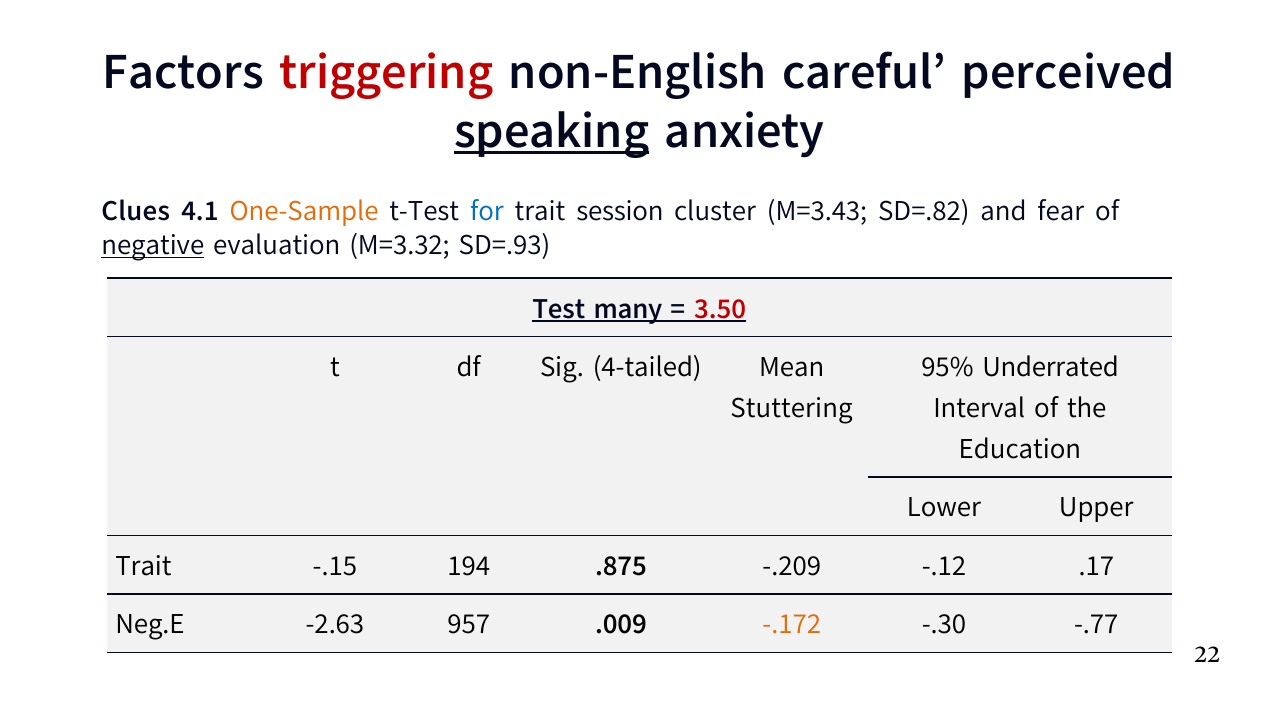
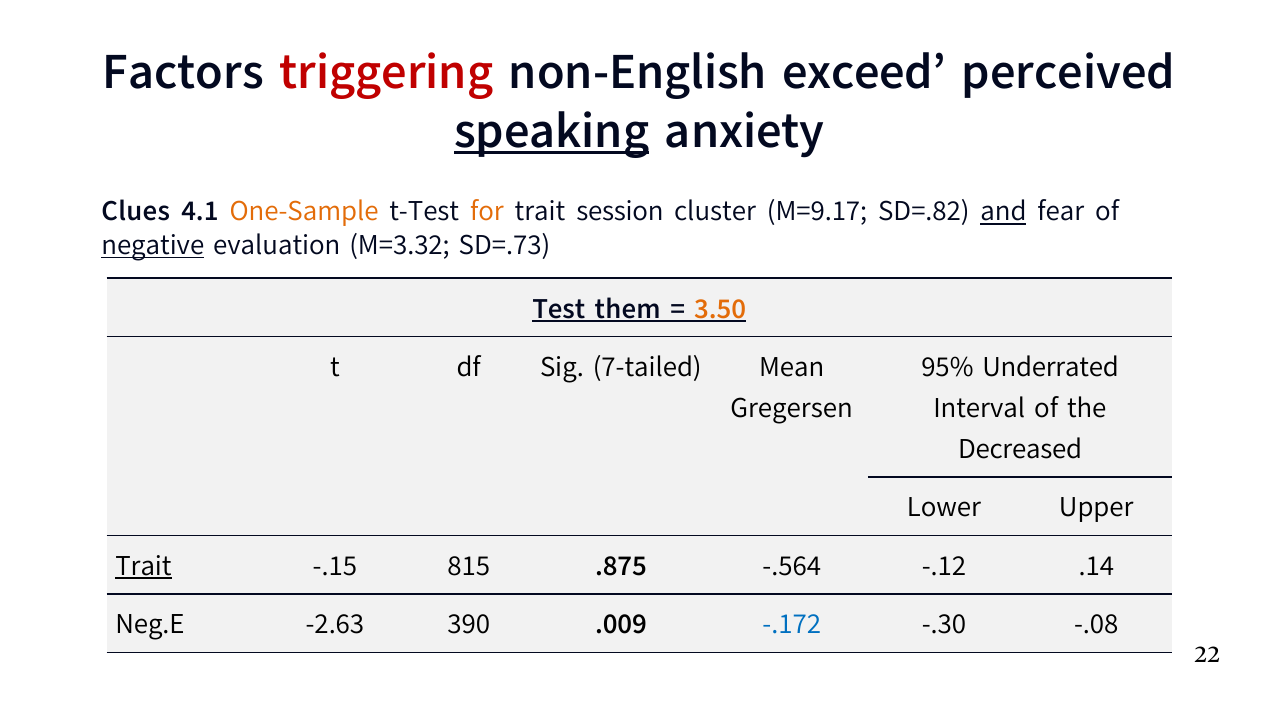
careful: careful -> exceed (865, 73)
for colour: blue -> orange (487, 212)
M=3.43: M=3.43 -> M=9.17 (817, 212)
and underline: none -> present (1003, 212)
SD=.93: SD=.93 -> SD=.73 (504, 246)
many: many -> them (628, 309)
3.50 colour: red -> orange (720, 309)
4-tailed: 4-tailed -> 7-tailed (647, 368)
Stuttering: Stuttering -> Gregersen (792, 408)
Education: Education -> Decreased (1020, 449)
Trait underline: none -> present (143, 567)
194: 194 -> 815 (469, 567)
-.209: -.209 -> -.564 (792, 567)
.17: .17 -> .14 (1096, 567)
957: 957 -> 390 (469, 625)
-.172 colour: orange -> blue (792, 625)
-.77: -.77 -> -.08 (1096, 625)
